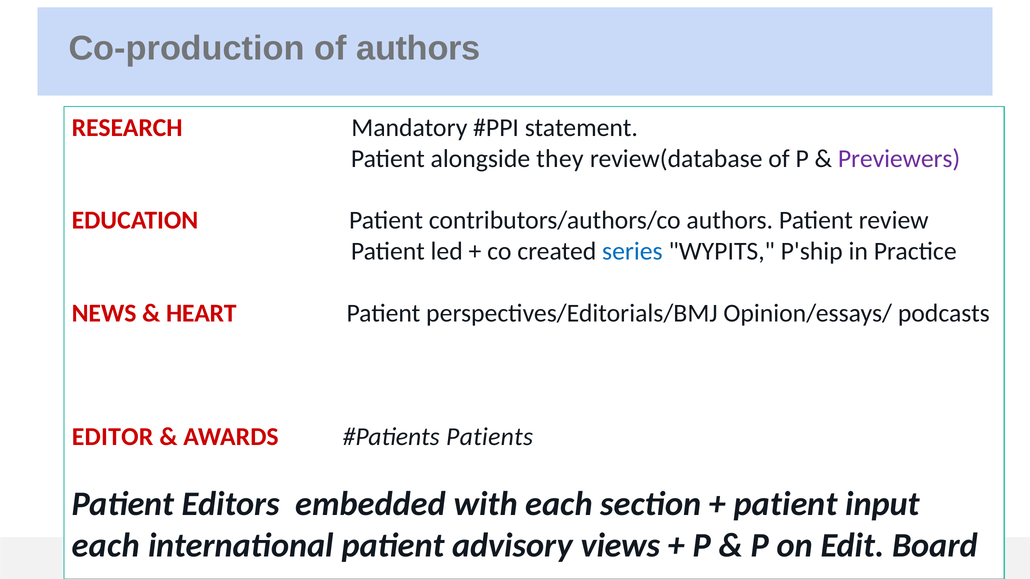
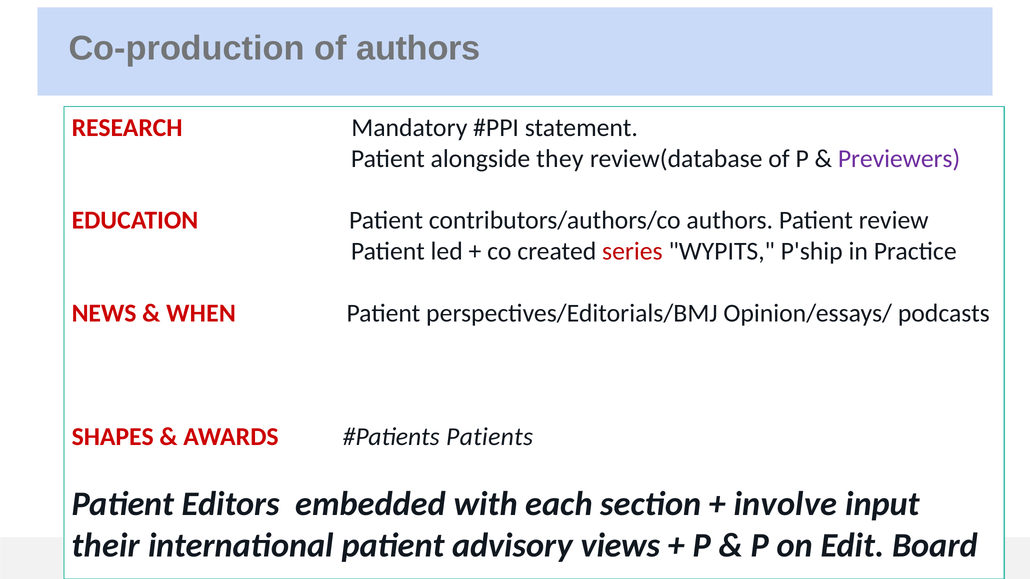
series colour: blue -> red (632, 251)
HEART: HEART -> WHEN (201, 313)
EDITOR: EDITOR -> SHAPES (113, 437)
patient: patient -> involve (786, 504)
each: each -> their (106, 546)
